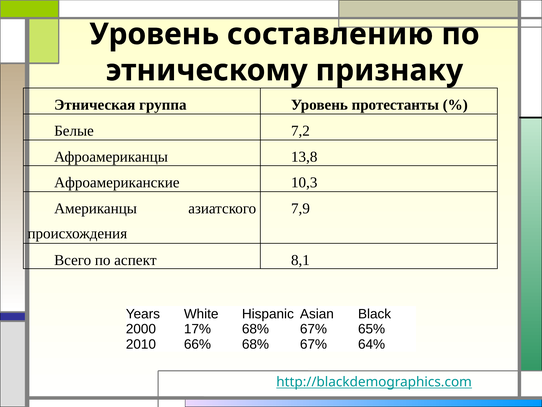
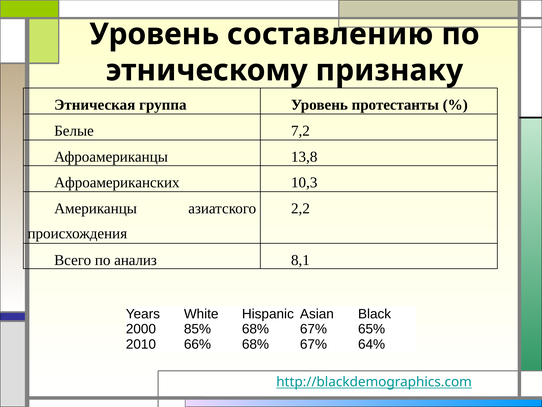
Афроамериканские: Афроамериканские -> Афроамериканских (117, 182)
7,9: 7,9 -> 2,2 (300, 208)
аспект: аспект -> анализ (136, 260)
17%: 17% -> 85% (197, 329)
